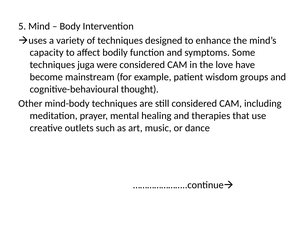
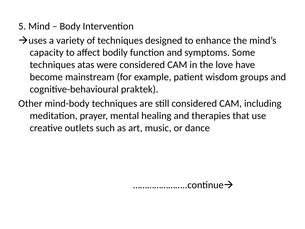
juga: juga -> atas (86, 65)
thought: thought -> praktek (140, 89)
